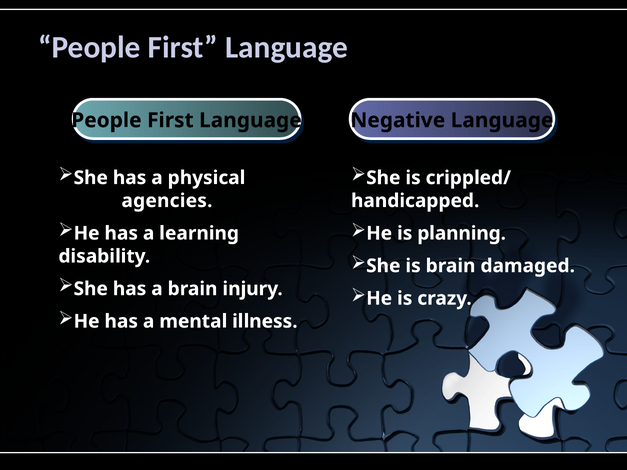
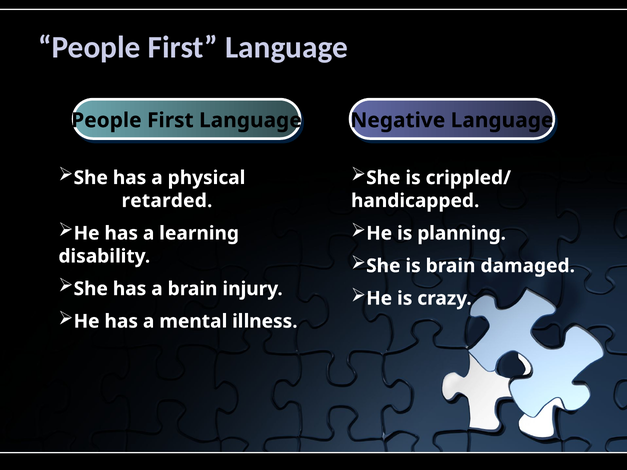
agencies: agencies -> retarded (167, 201)
